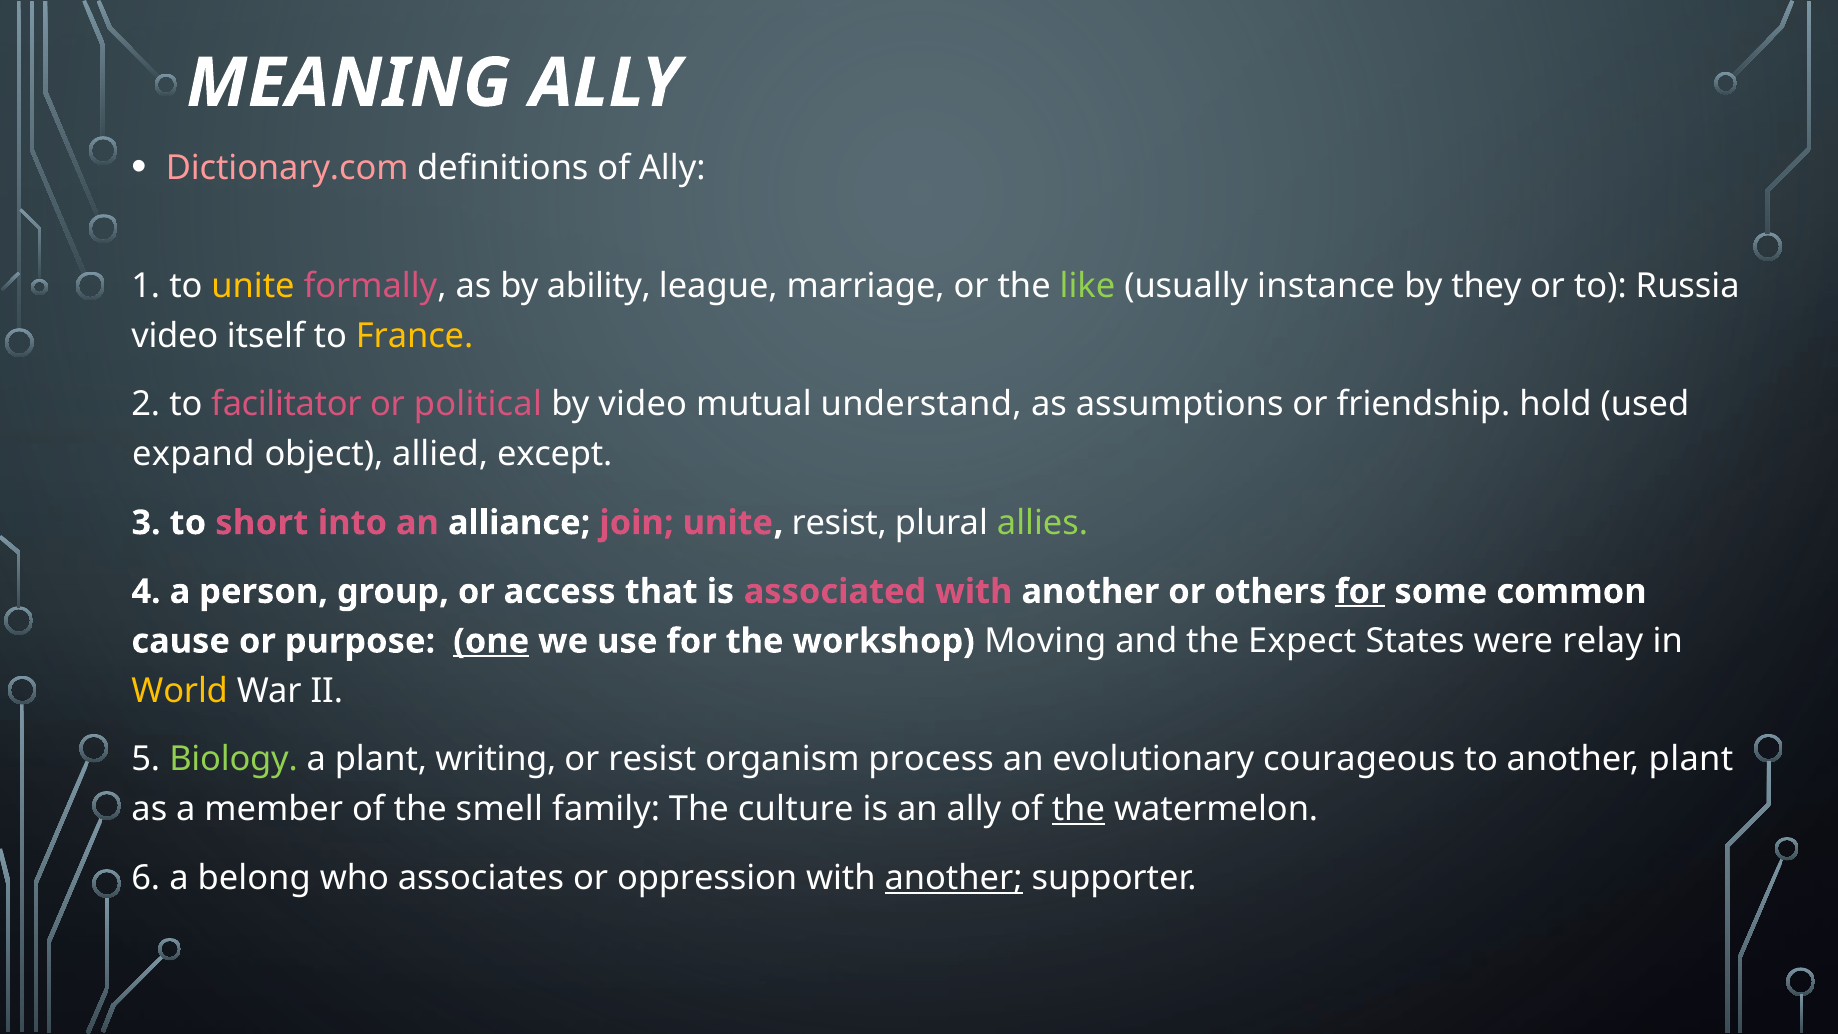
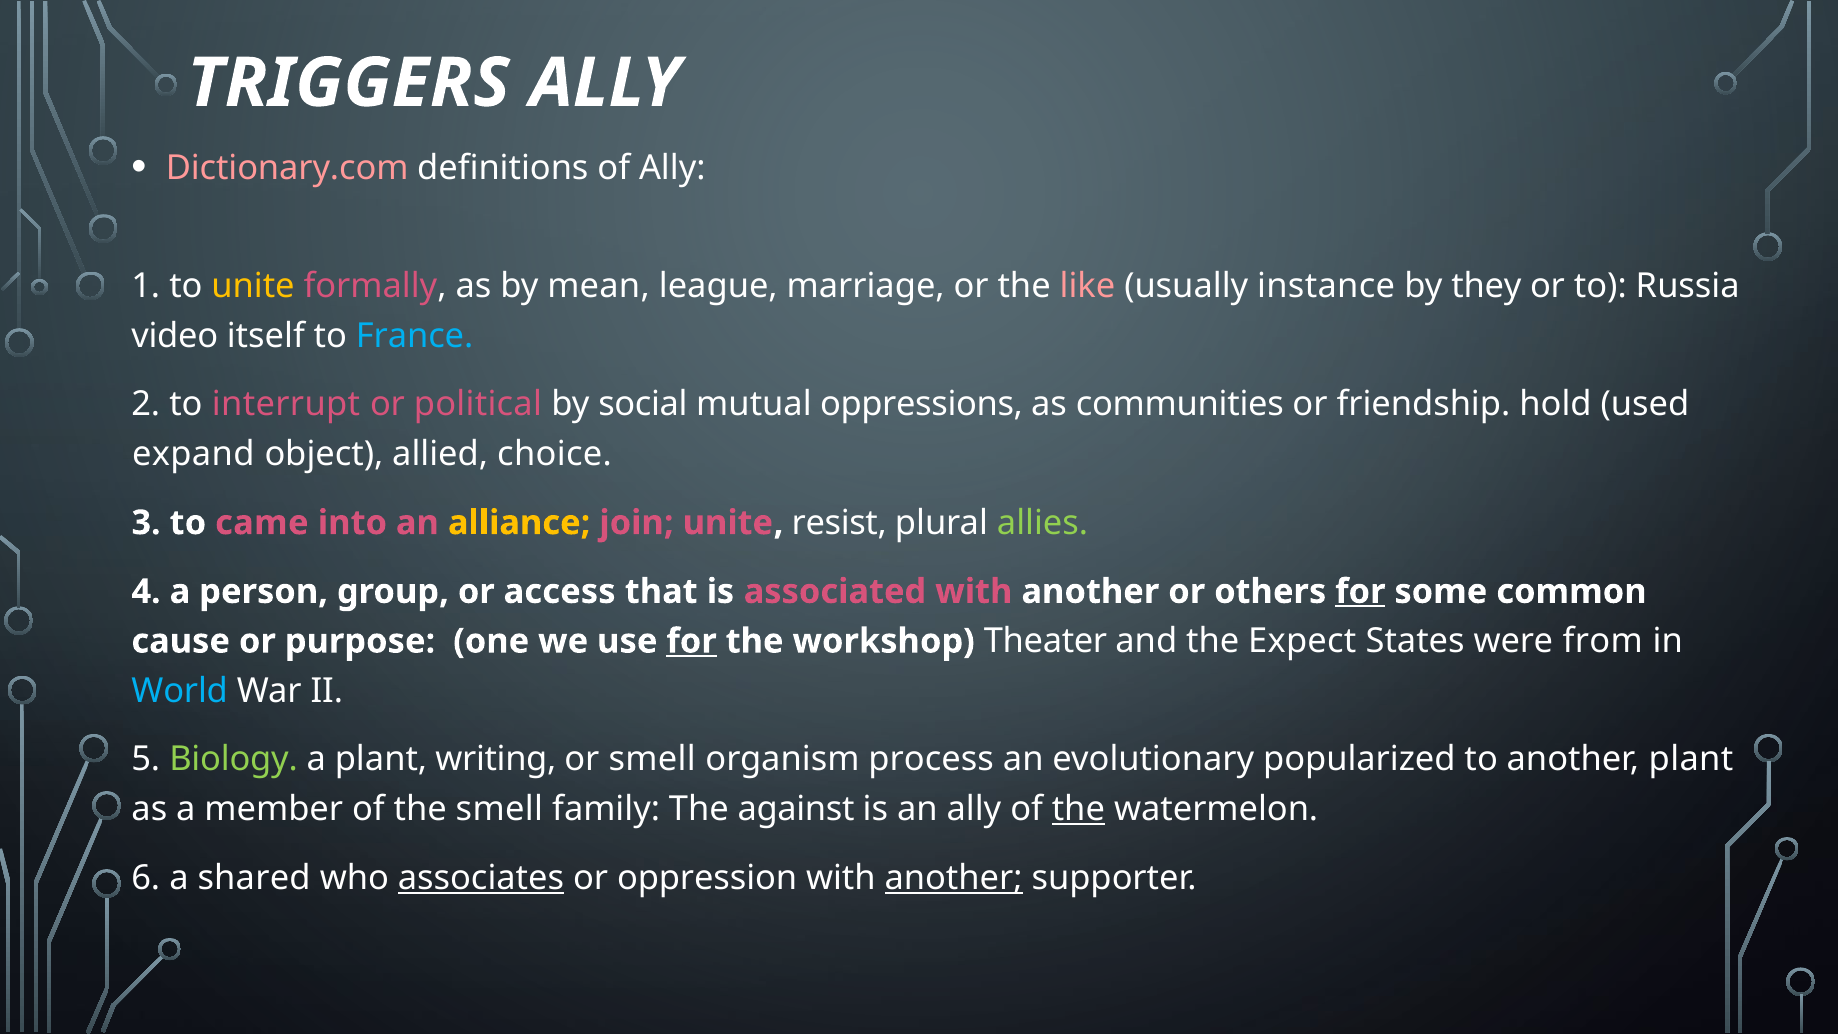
MEANING: MEANING -> TRIGGERS (349, 83)
ability: ability -> mean (599, 286)
like colour: light green -> pink (1088, 286)
France colour: yellow -> light blue (415, 336)
facilitator: facilitator -> interrupt (286, 404)
by video: video -> social (643, 404)
understand: understand -> oppressions (921, 404)
assumptions: assumptions -> communities (1180, 404)
except: except -> choice (555, 454)
short: short -> came (262, 523)
alliance colour: white -> yellow (519, 523)
one underline: present -> none (491, 641)
for underline: none -> present (692, 641)
Moving: Moving -> Theater (1046, 641)
relay: relay -> from (1603, 641)
World colour: yellow -> light blue (180, 691)
or resist: resist -> smell (652, 759)
courageous: courageous -> popularized (1359, 759)
culture: culture -> against (796, 809)
belong: belong -> shared (254, 878)
associates underline: none -> present (481, 878)
